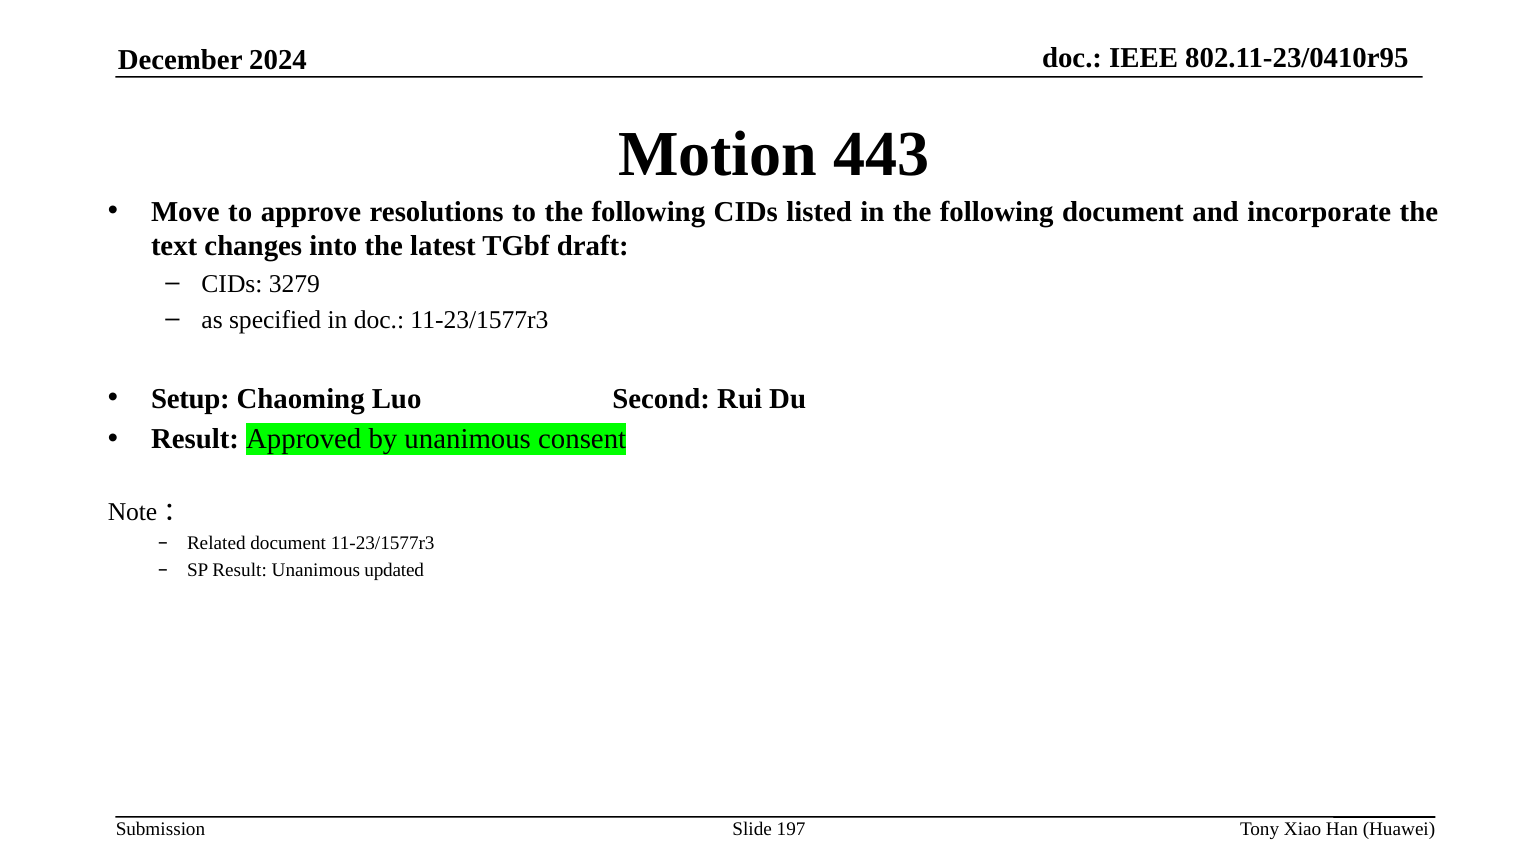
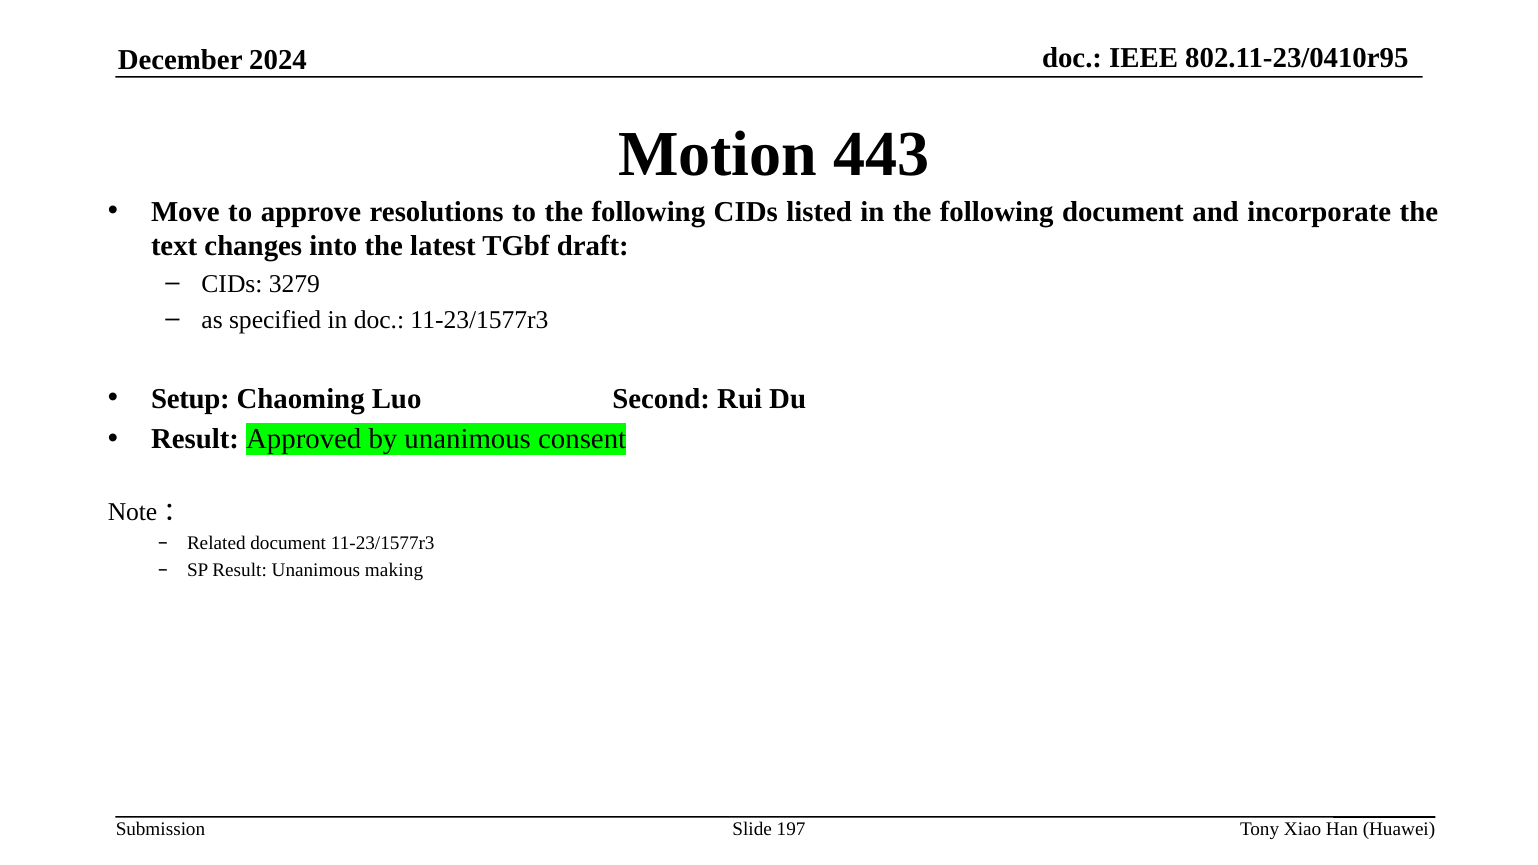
updated: updated -> making (394, 570)
